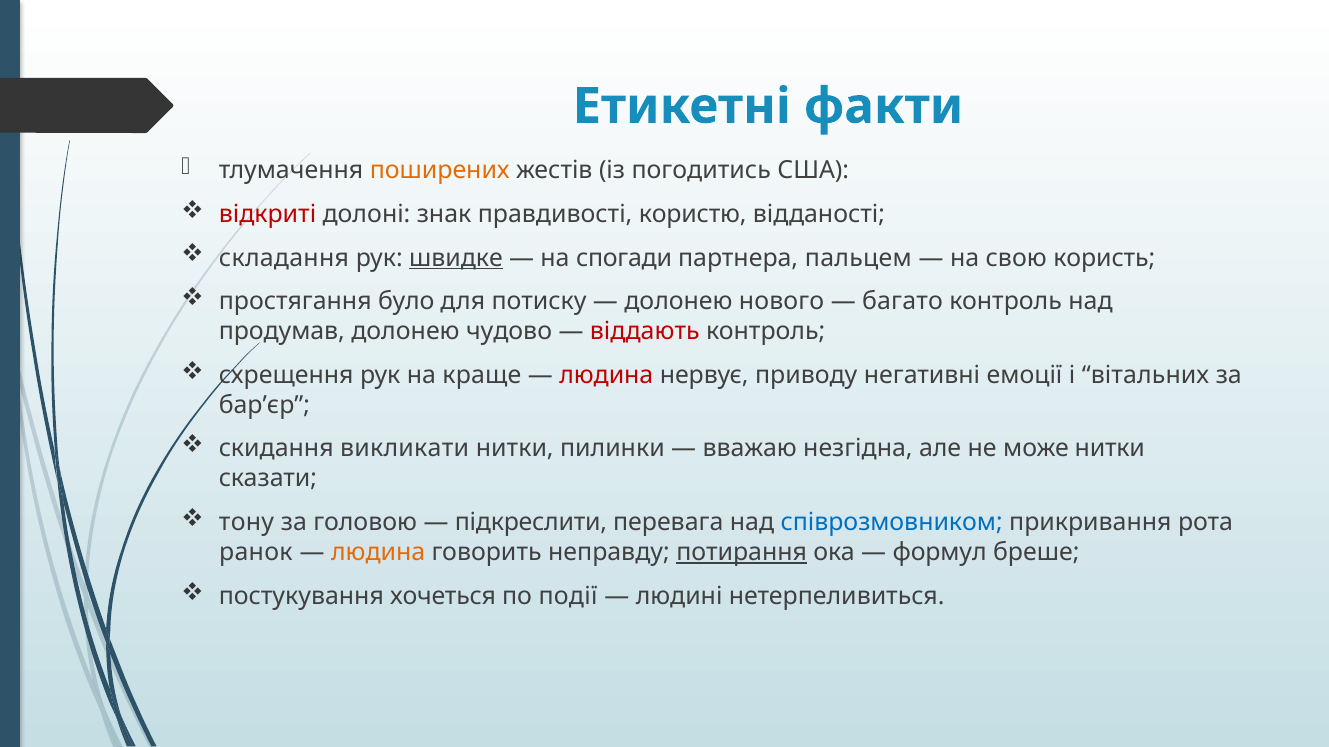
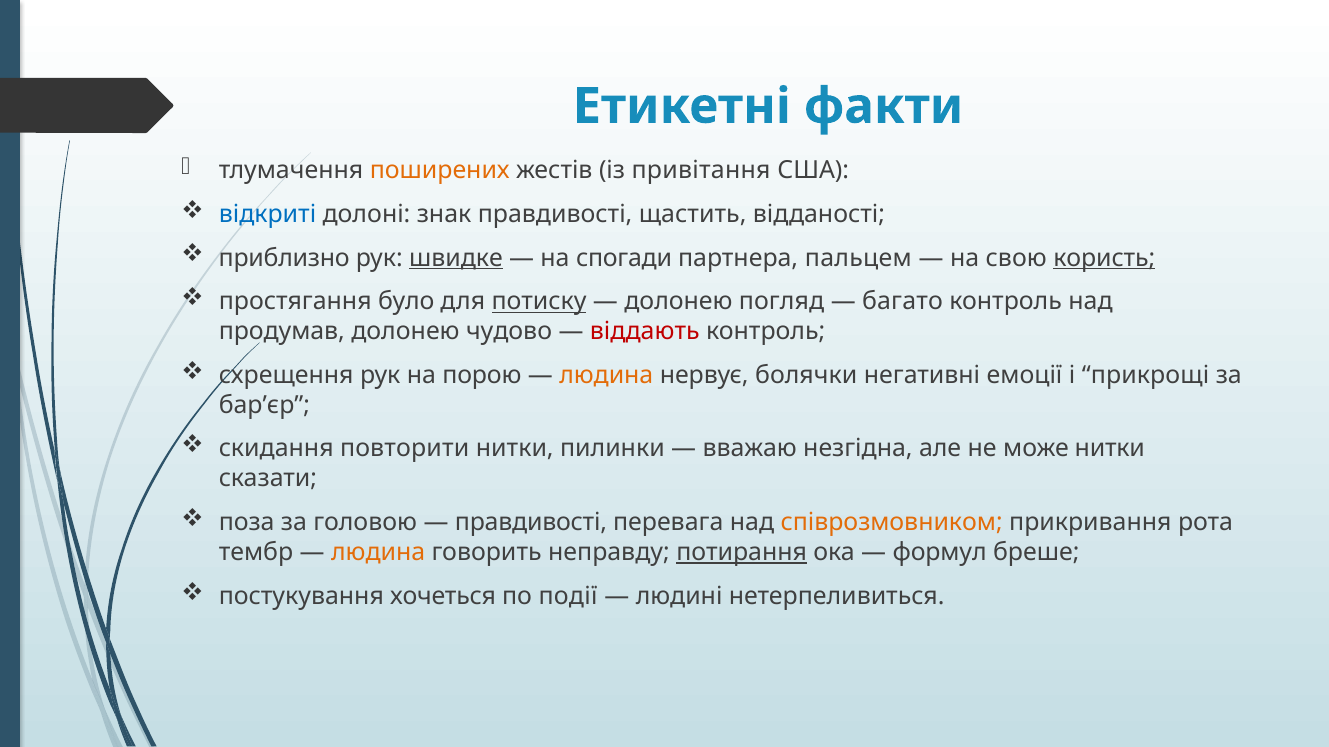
погодитись: погодитись -> привітання (701, 171)
відкриті colour: red -> blue (268, 214)
користю: користю -> щастить (693, 214)
складання: складання -> приблизно (284, 258)
користь underline: none -> present (1104, 258)
потиску underline: none -> present (539, 302)
нового: нового -> погляд (782, 302)
краще: краще -> порою (482, 375)
людина colour: red -> orange (606, 375)
приводу: приводу -> болячки (806, 375)
вітальних: вітальних -> прикрощі (1145, 375)
викликати: викликати -> повторити (405, 449)
тону: тону -> поза (247, 523)
підкреслити: підкреслити -> правдивості (531, 523)
співрозмовником colour: blue -> orange (892, 523)
ранок: ранок -> тембр (256, 553)
